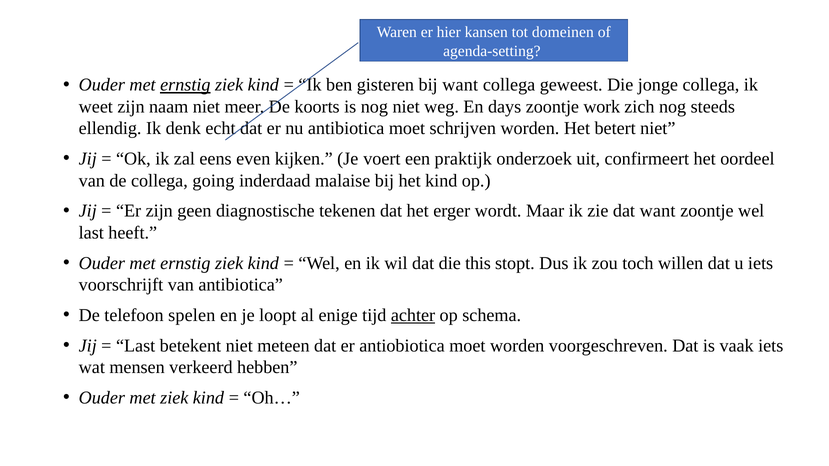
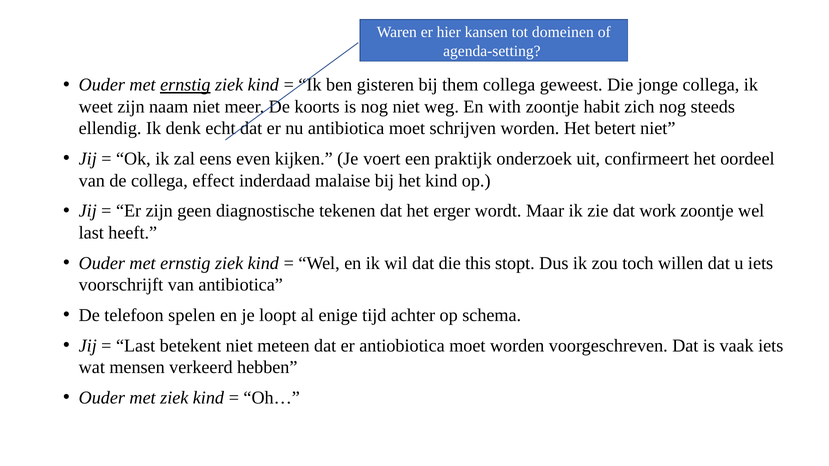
bij want: want -> them (460, 85)
days: days -> with (505, 107)
work: work -> habit (602, 107)
going: going -> effect (213, 181)
dat want: want -> work (658, 211)
achter underline: present -> none (413, 315)
